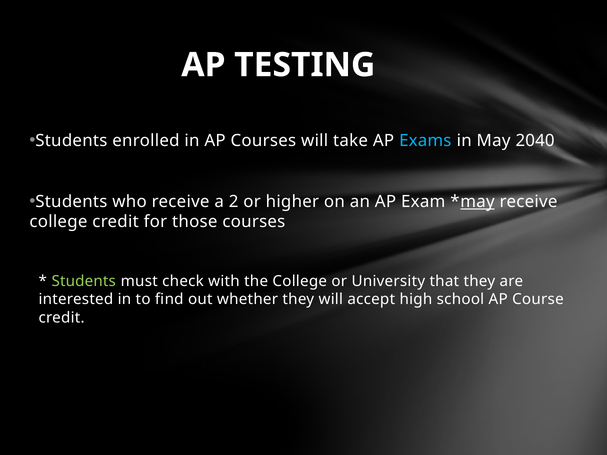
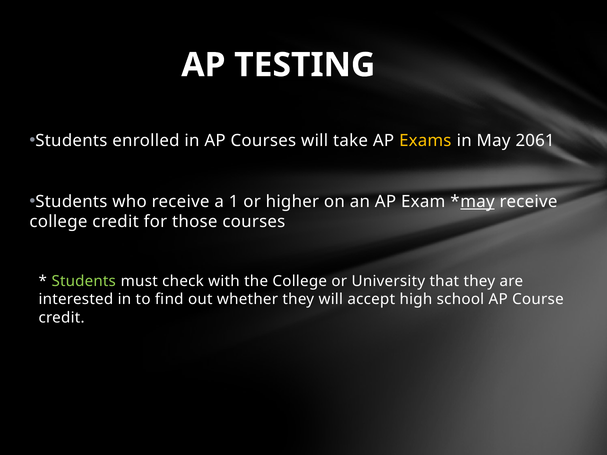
Exams colour: light blue -> yellow (425, 141)
2040: 2040 -> 2061 (535, 141)
2: 2 -> 1 (234, 202)
